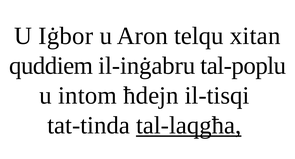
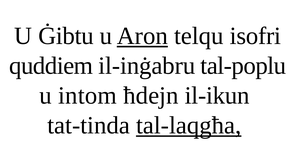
Iġbor: Iġbor -> Ġibtu (66, 36)
Aron underline: none -> present (142, 36)
xitan: xitan -> isofri (255, 36)
il-tisqi: il-tisqi -> il-ikun (217, 95)
